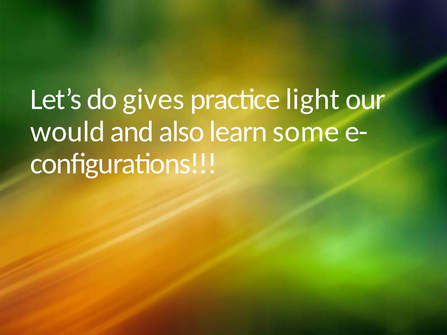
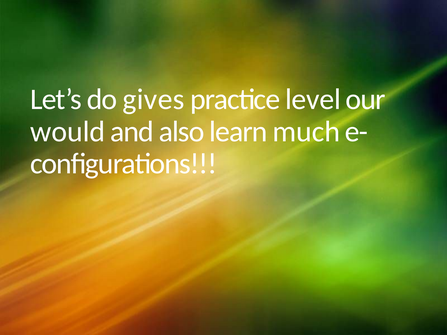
light: light -> level (313, 100)
some: some -> much (306, 132)
